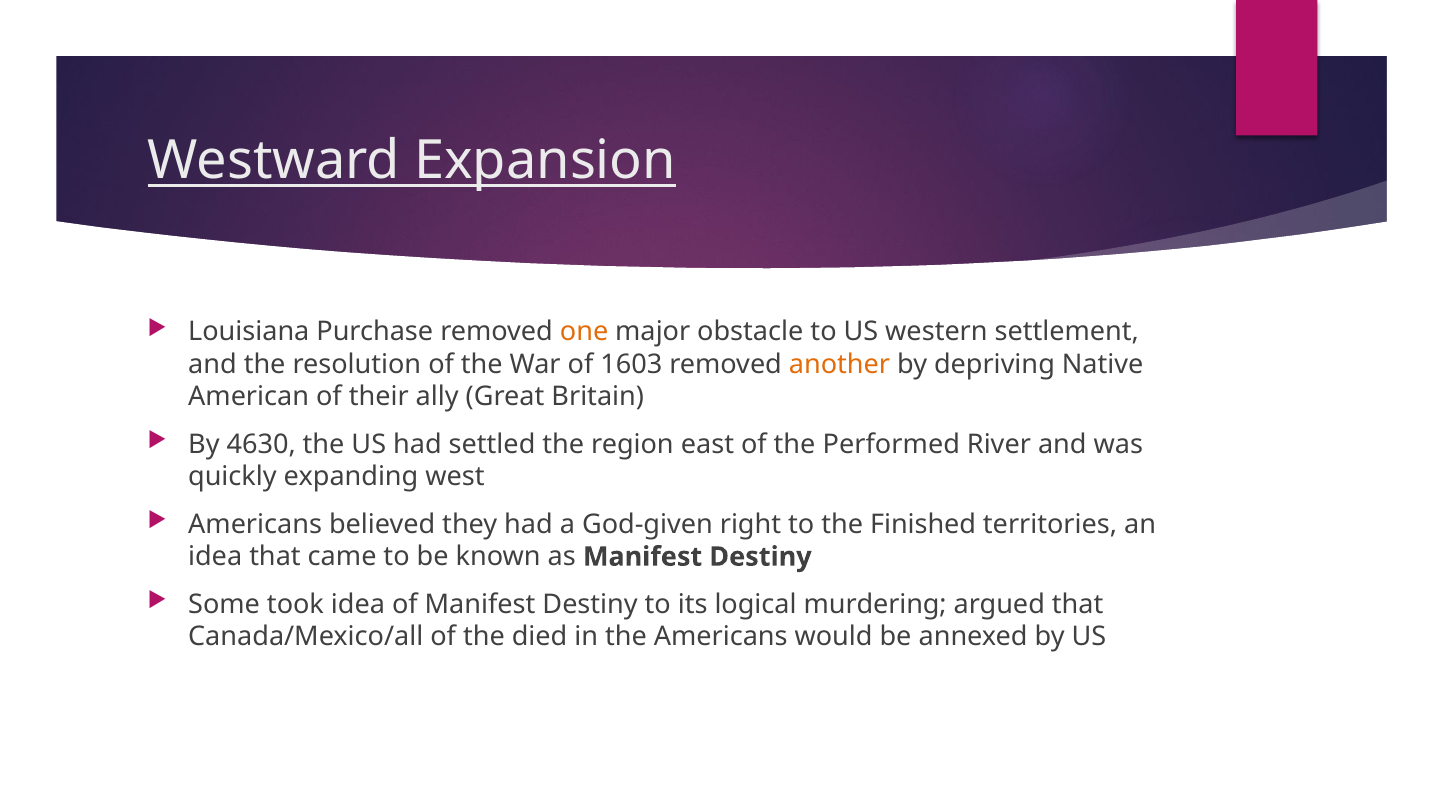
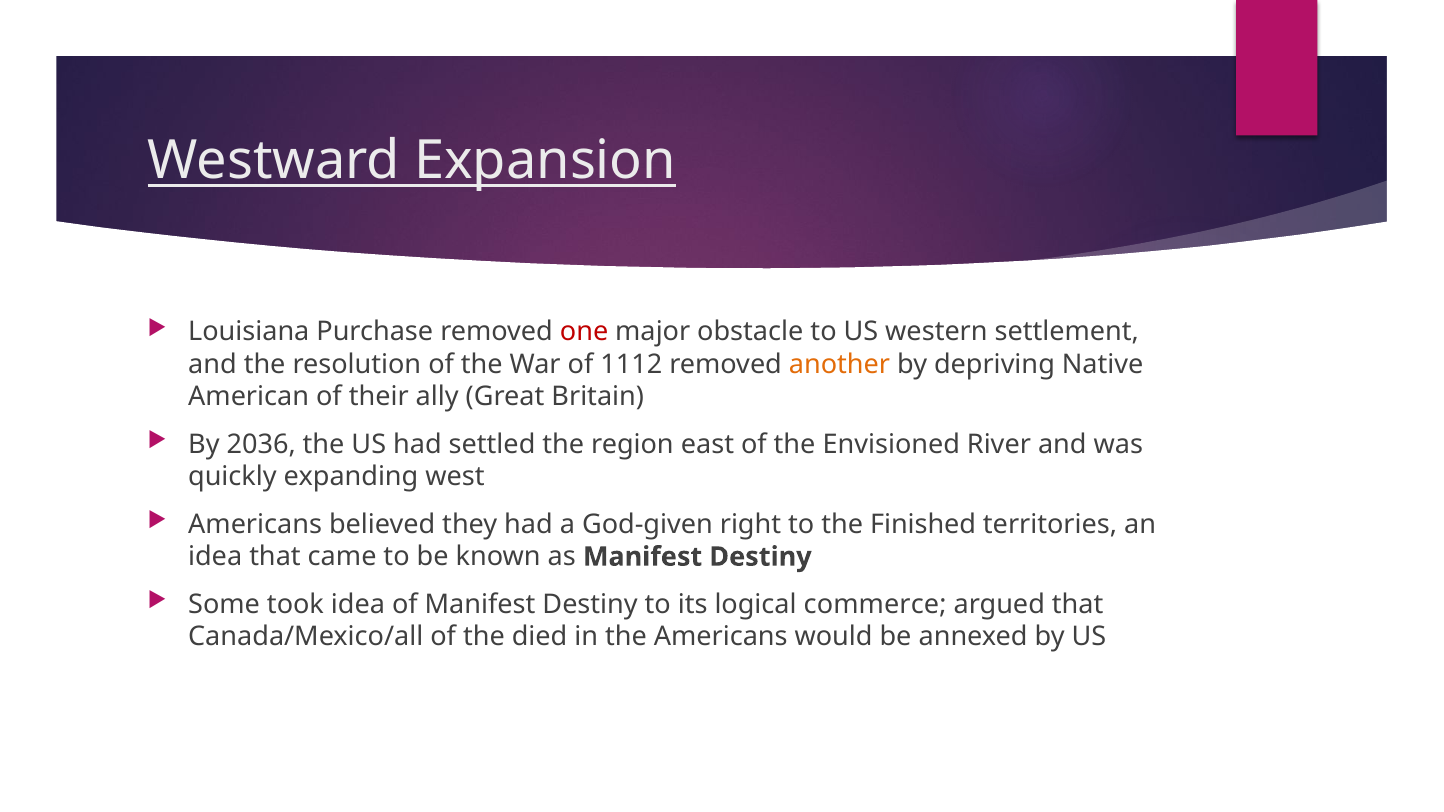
one colour: orange -> red (584, 332)
1603: 1603 -> 1112 (631, 364)
4630: 4630 -> 2036 (261, 444)
Performed: Performed -> Envisioned (891, 444)
murdering: murdering -> commerce (875, 604)
